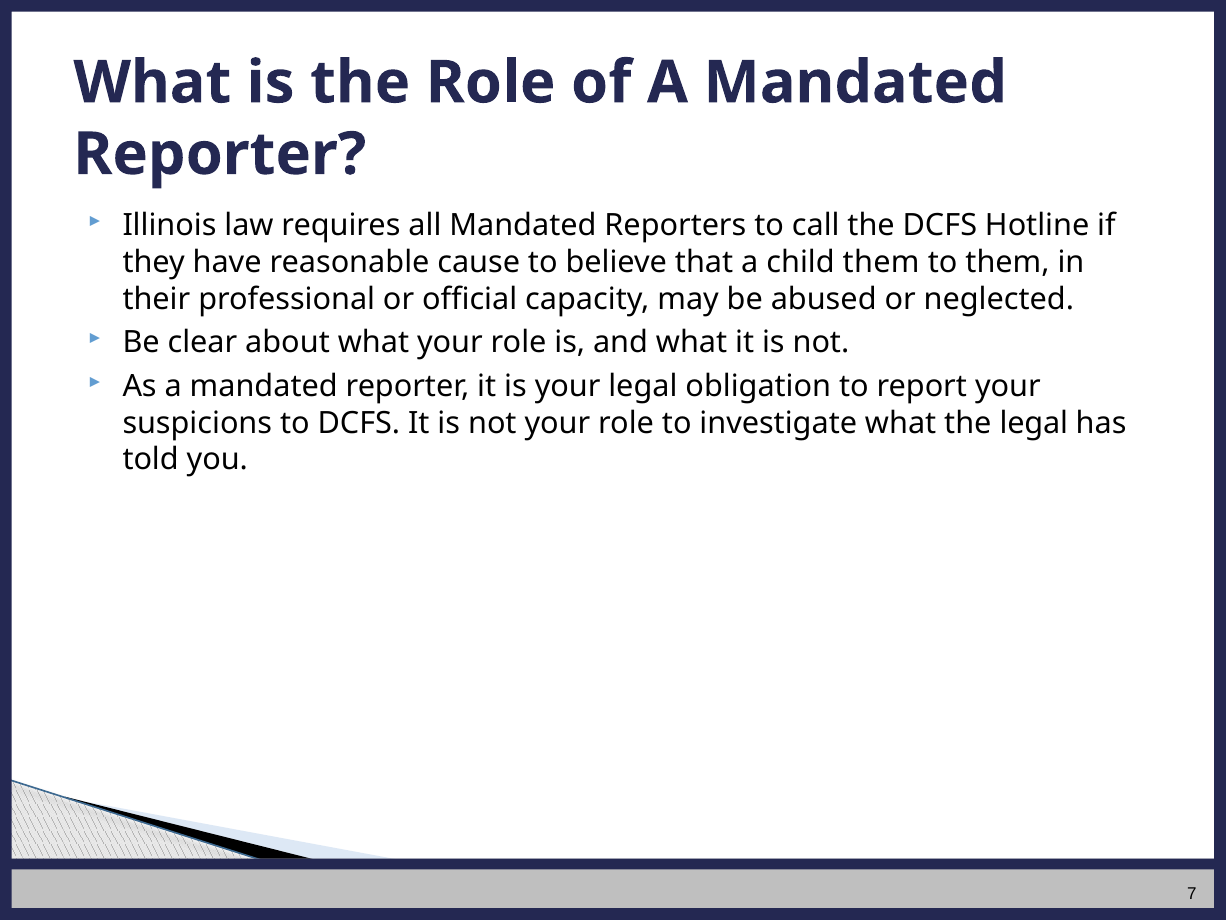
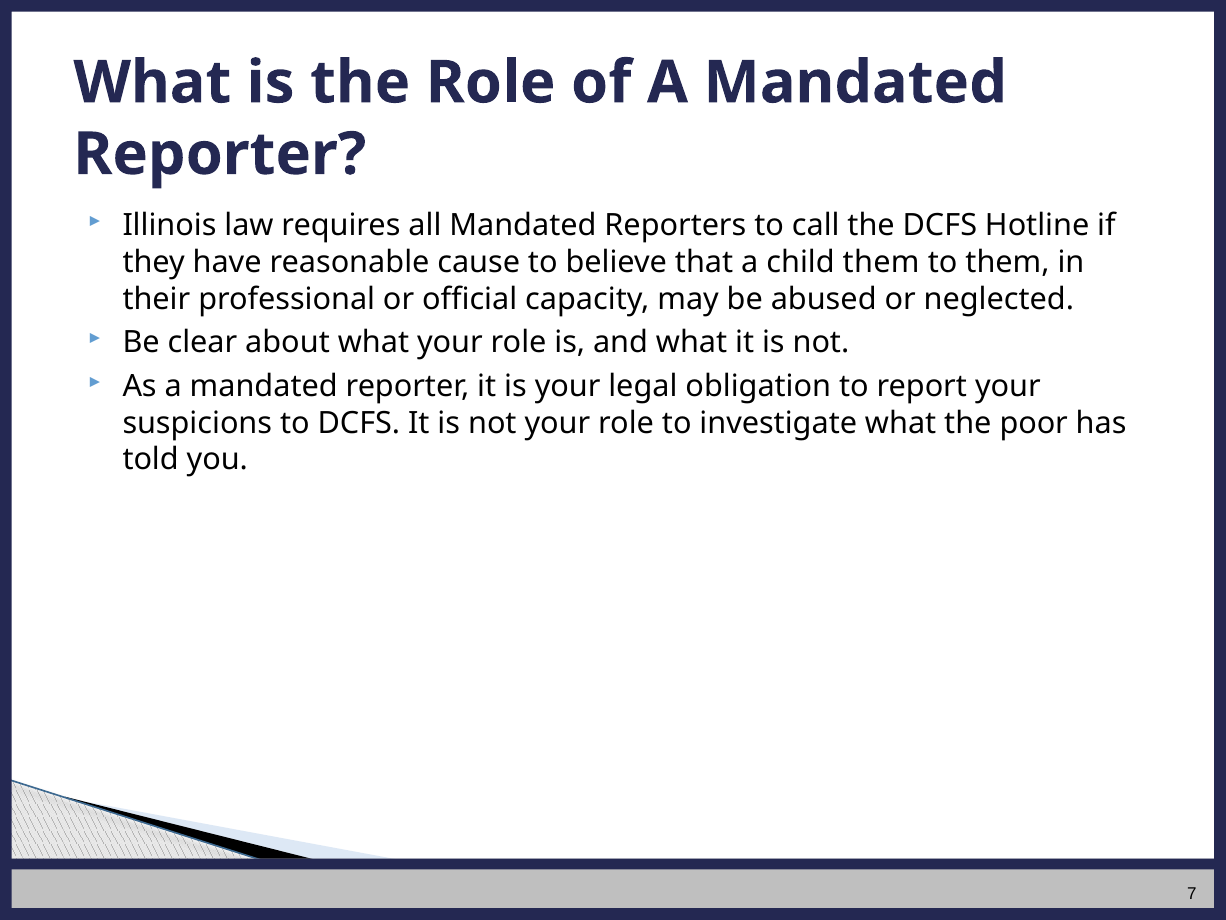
the legal: legal -> poor (1034, 423)
